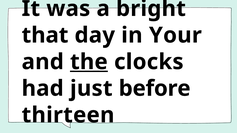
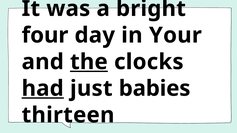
that: that -> four (45, 35)
had underline: none -> present (43, 89)
before: before -> babies (155, 89)
